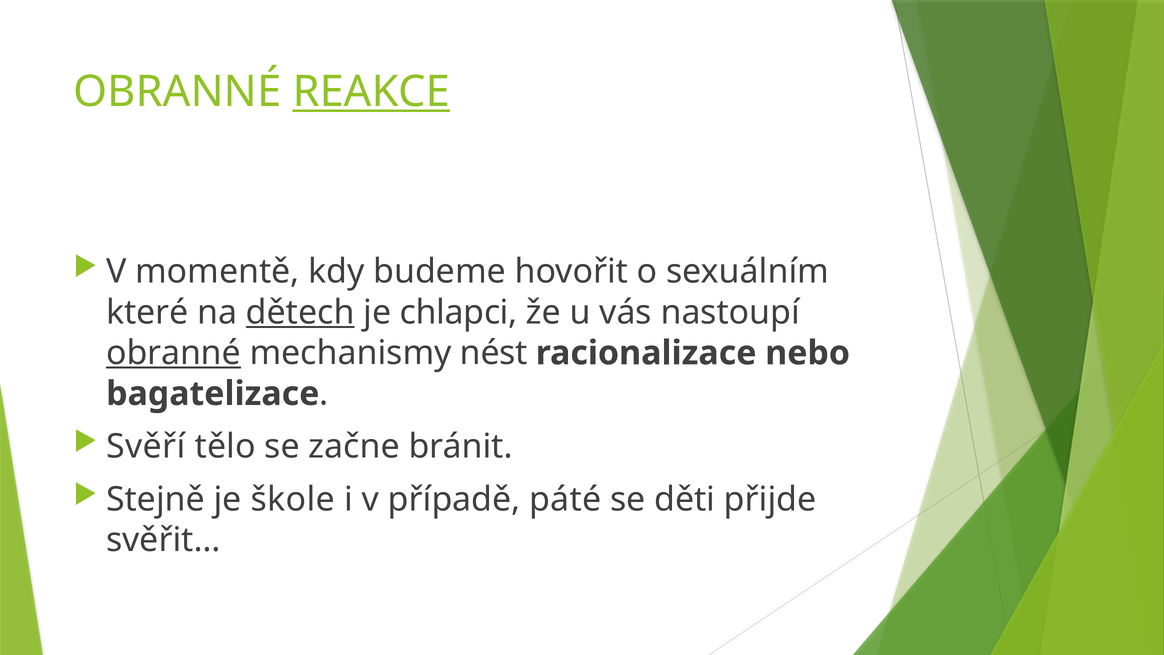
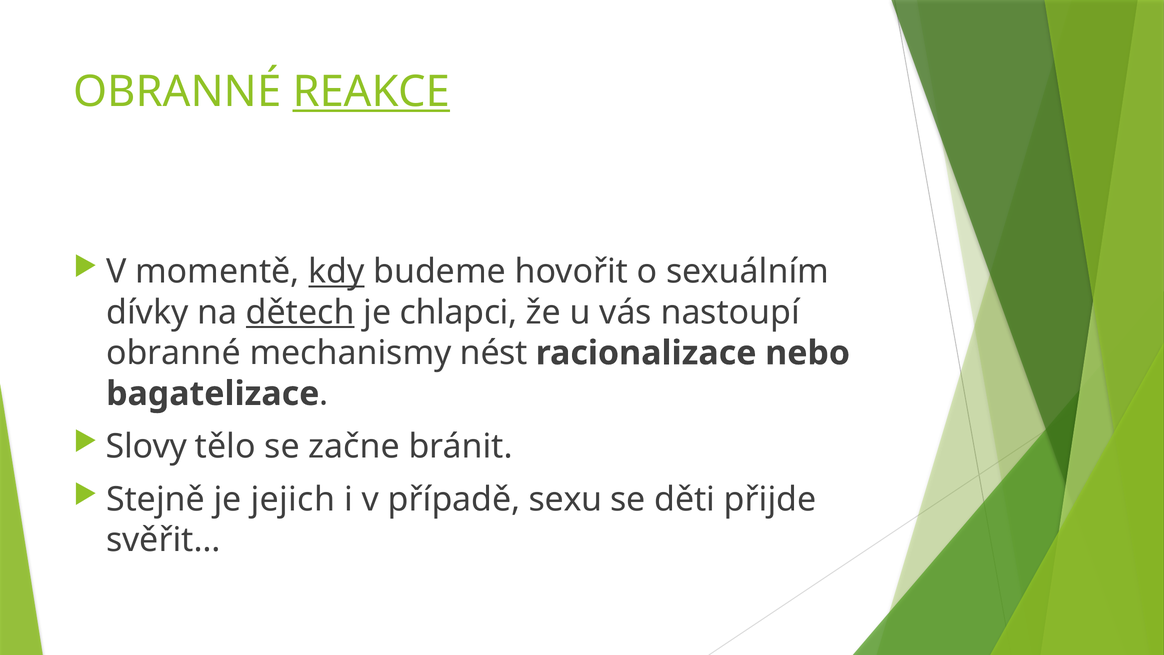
kdy underline: none -> present (337, 272)
které: které -> dívky (147, 312)
obranné underline: present -> none (174, 353)
Svěří: Svěří -> Slovy (146, 446)
škole: škole -> jejich (293, 499)
páté: páté -> sexu (565, 499)
